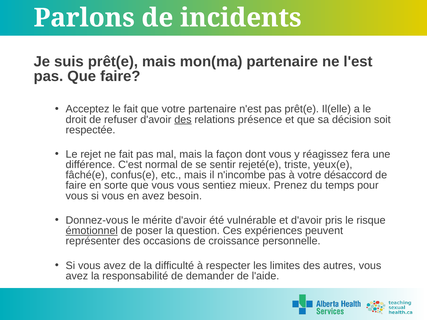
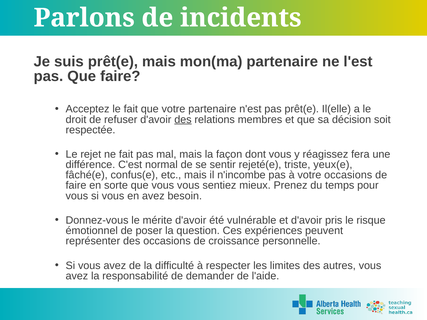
présence: présence -> membres (260, 120)
votre désaccord: désaccord -> occasions (348, 175)
émotionnel underline: present -> none (92, 231)
